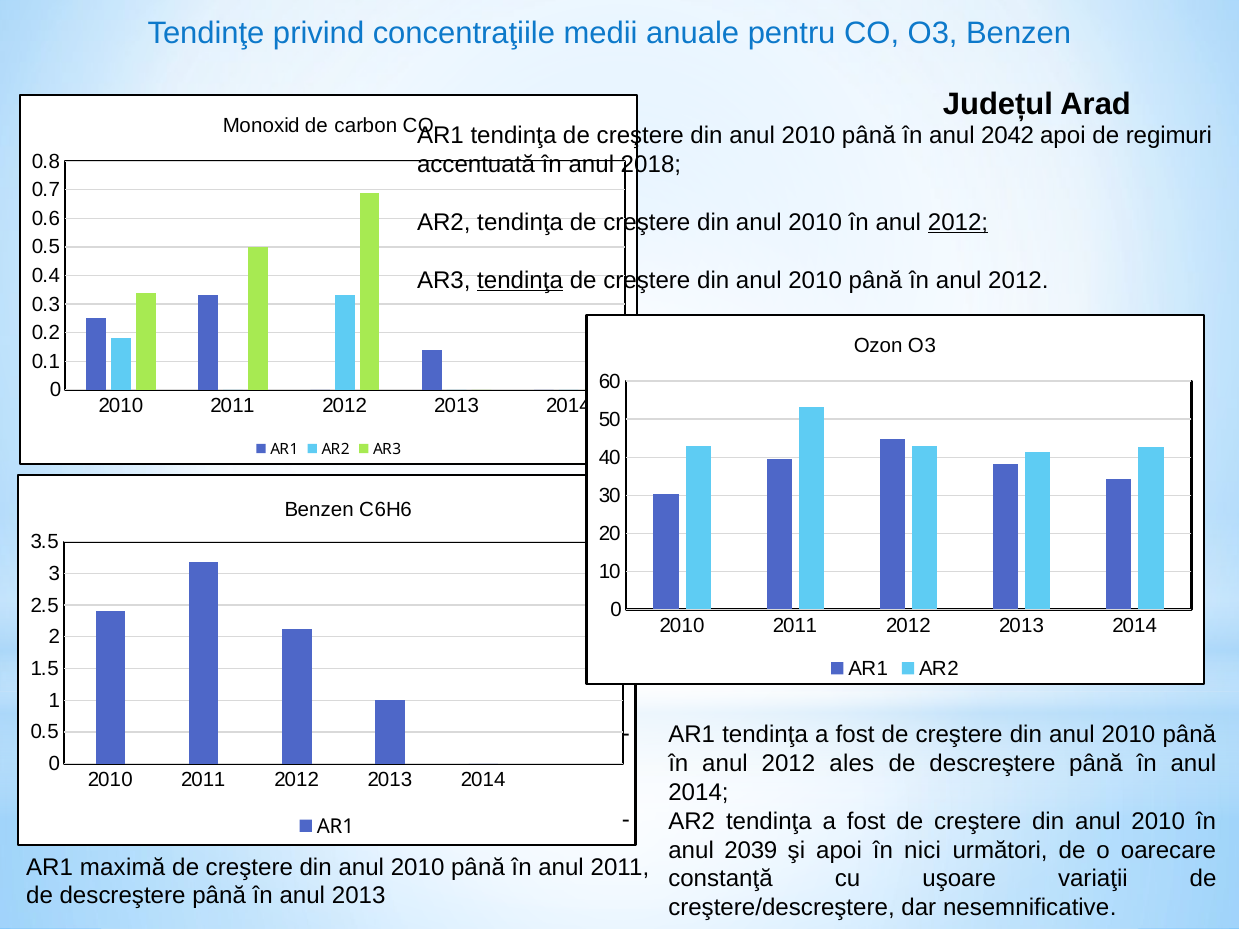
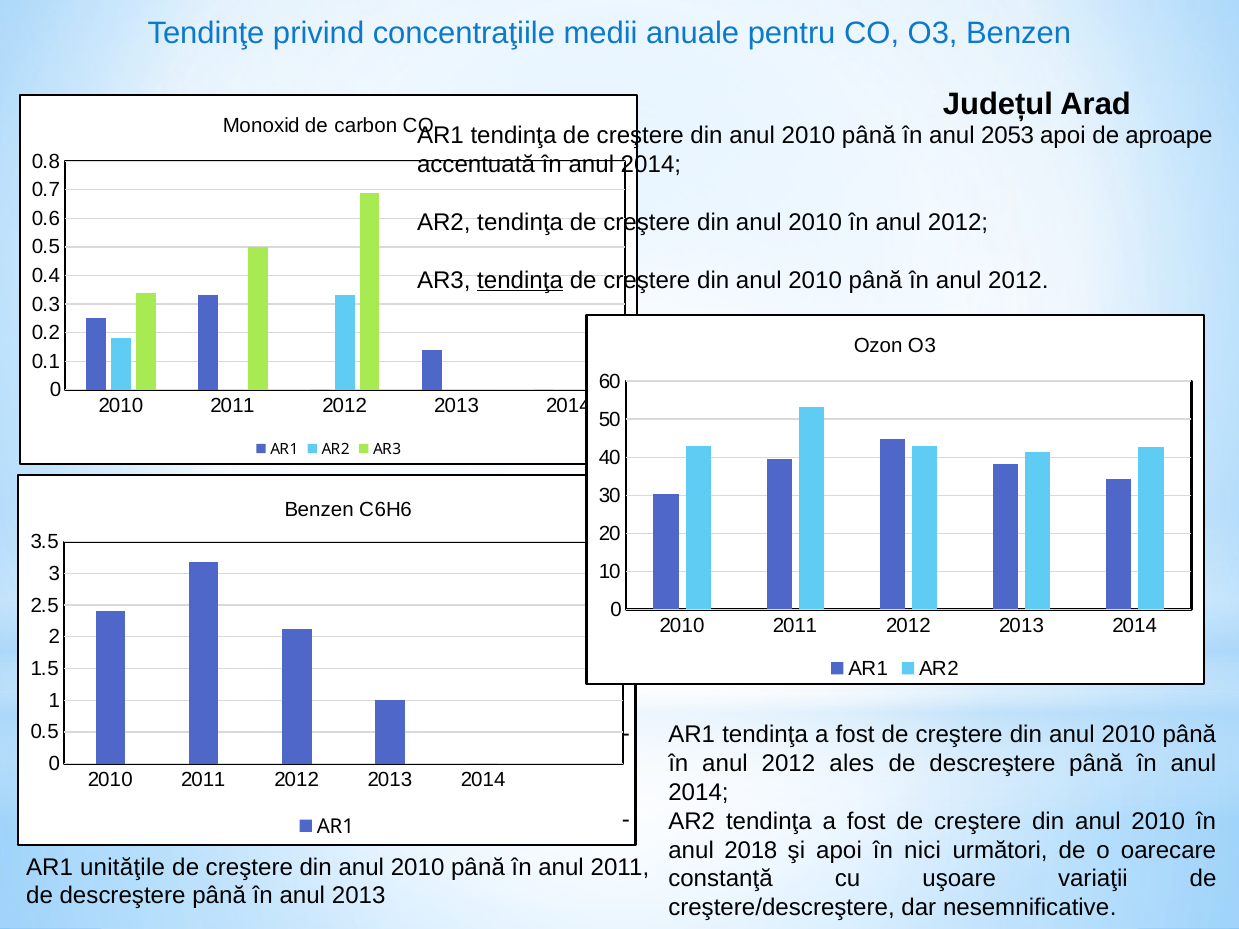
2042: 2042 -> 2053 (1008, 136)
regimuri: regimuri -> aproape (1169, 136)
accentuată în anul 2018: 2018 -> 2014 (651, 164)
2012 underline: present -> none (958, 222)
2039: 2039 -> 2018 (751, 850)
maximă: maximă -> unităţile (123, 867)
